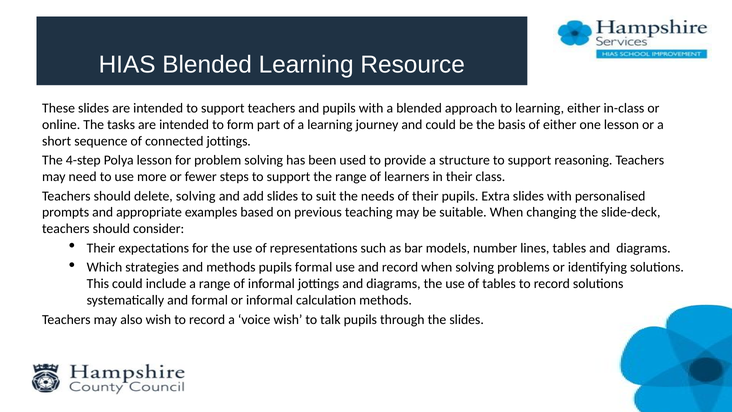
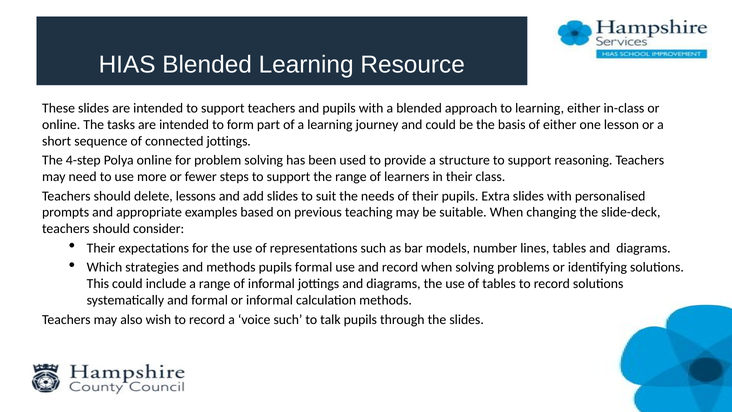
Polya lesson: lesson -> online (154, 160)
delete solving: solving -> lessons (196, 196)
voice wish: wish -> such (288, 319)
